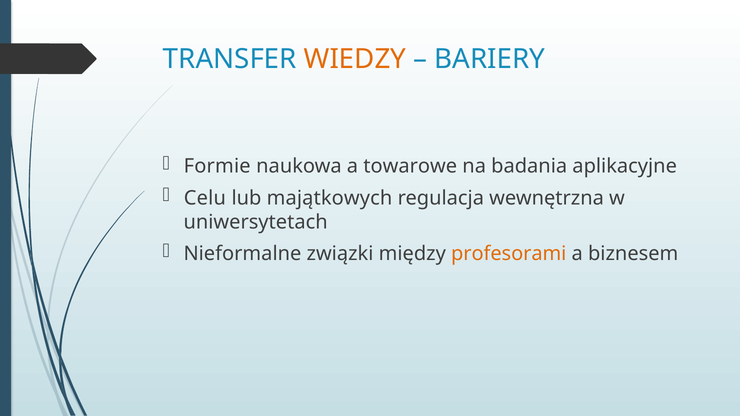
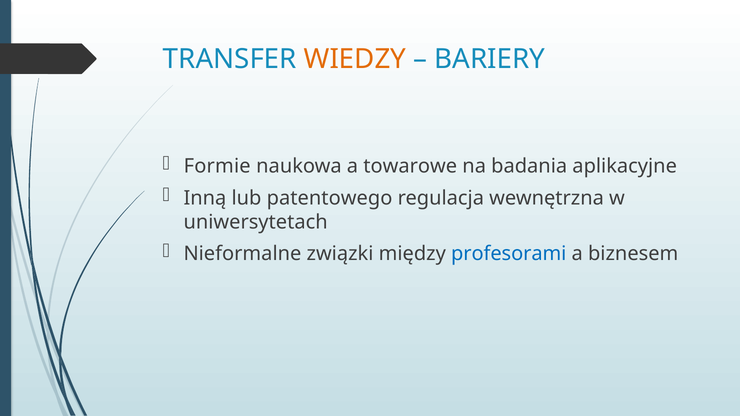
Celu: Celu -> Inną (205, 198)
majątkowych: majątkowych -> patentowego (330, 198)
profesorami colour: orange -> blue (509, 254)
